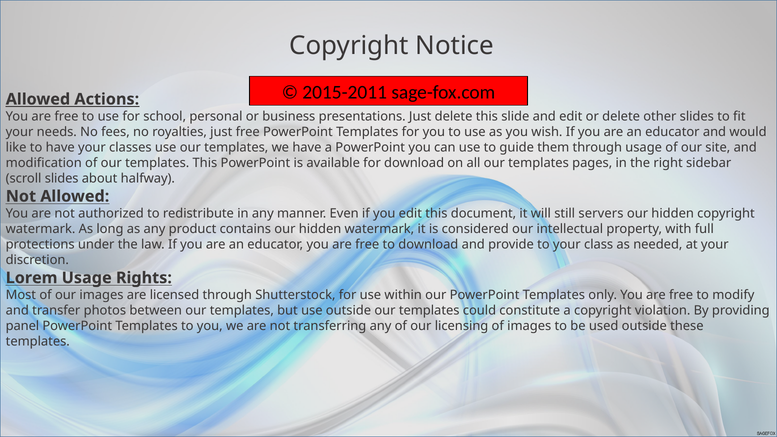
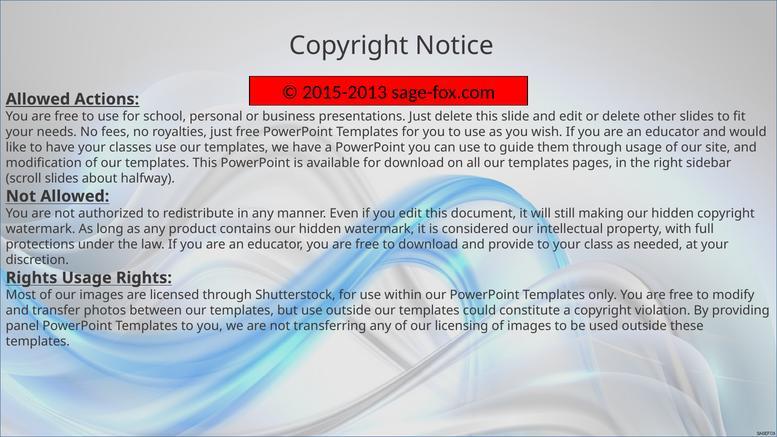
2015-2011: 2015-2011 -> 2015-2013 (345, 92)
servers: servers -> making (601, 214)
Lorem: Lorem -> Rights (32, 278)
